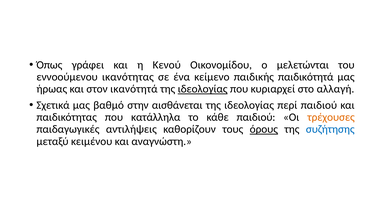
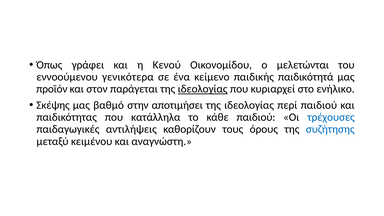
ικανότητας: ικανότητας -> γενικότερα (128, 77)
ήρωας: ήρωας -> προϊόν (52, 89)
ικανότητά: ικανότητά -> παράγεται (134, 89)
αλλαγή: αλλαγή -> ενήλικο (336, 89)
Σχετικά: Σχετικά -> Σκέψης (53, 105)
αισθάνεται: αισθάνεται -> αποτιμήσει (177, 105)
τρέχουσες colour: orange -> blue (331, 117)
όρους underline: present -> none (264, 129)
